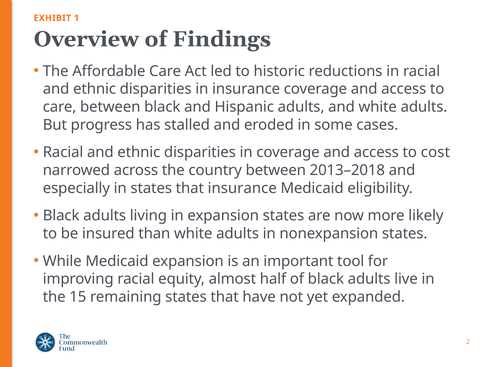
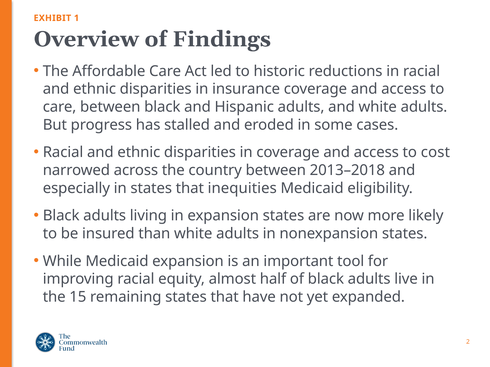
that insurance: insurance -> inequities (242, 188)
